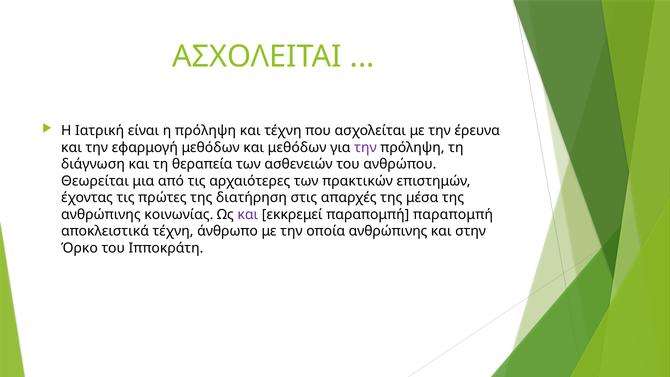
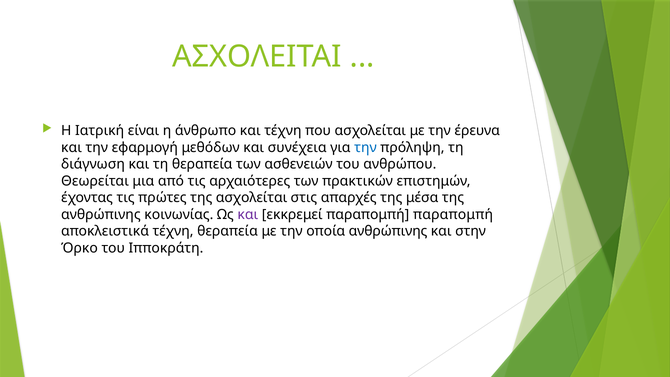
η πρόληψη: πρόληψη -> άνθρωπο (206, 131)
και μεθόδων: μεθόδων -> συνέχεια (297, 147)
την colour: purple -> blue (365, 147)
της διατήρηση: διατήρηση -> ασχολείται (252, 198)
τέχνη άνθρωπο: άνθρωπο -> θεραπεία (228, 231)
